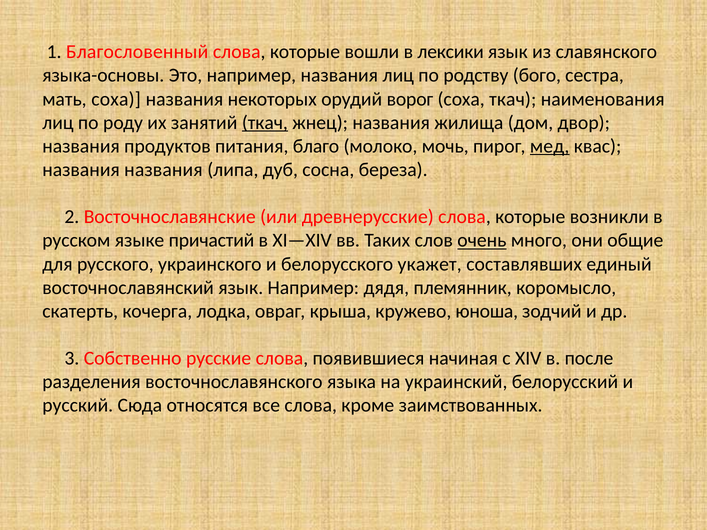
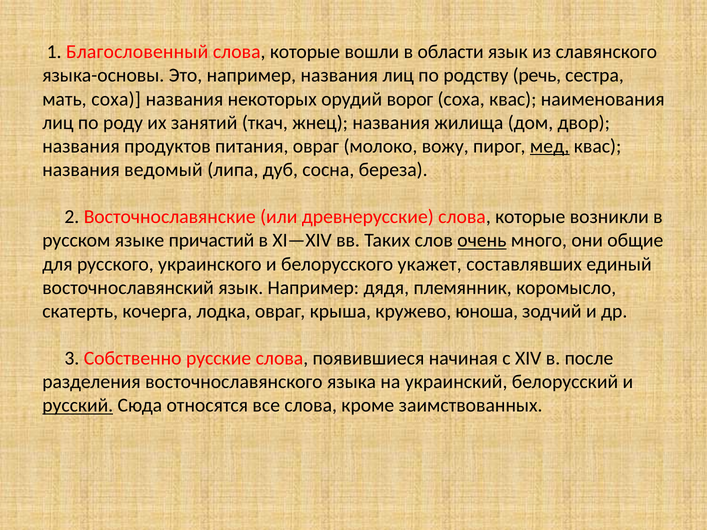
лексики: лексики -> области (451, 52)
бого: бого -> речь (537, 76)
соха ткач: ткач -> квас (513, 99)
ткач underline: present -> none (265, 123)
питания благо: благо -> овраг (316, 146)
мочь: мочь -> вожу (445, 146)
названия названия: названия -> ведомый (163, 170)
русский underline: none -> present (78, 406)
